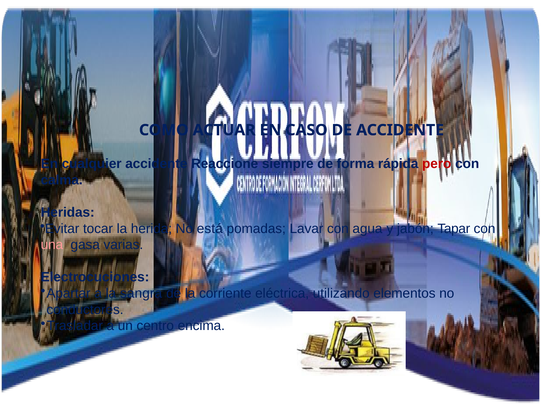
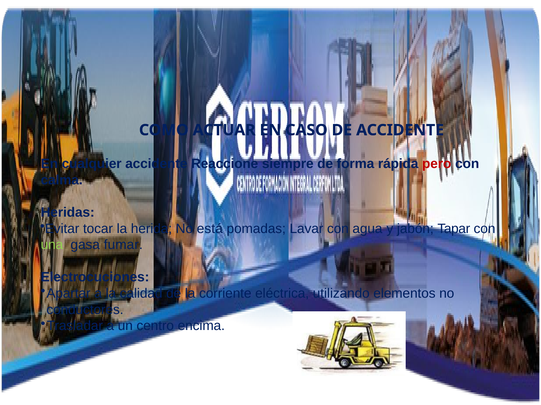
una colour: pink -> light green (52, 245)
varias: varias -> fumar (123, 245)
sangra: sangra -> calidad (141, 294)
